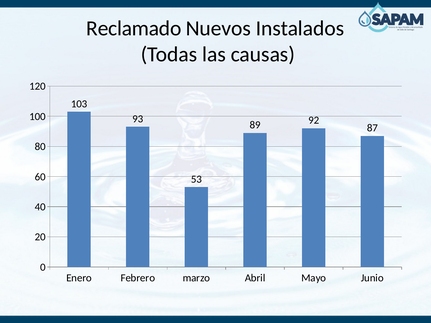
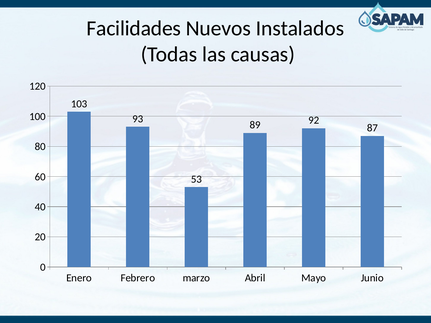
Reclamado: Reclamado -> Facilidades (134, 28)
